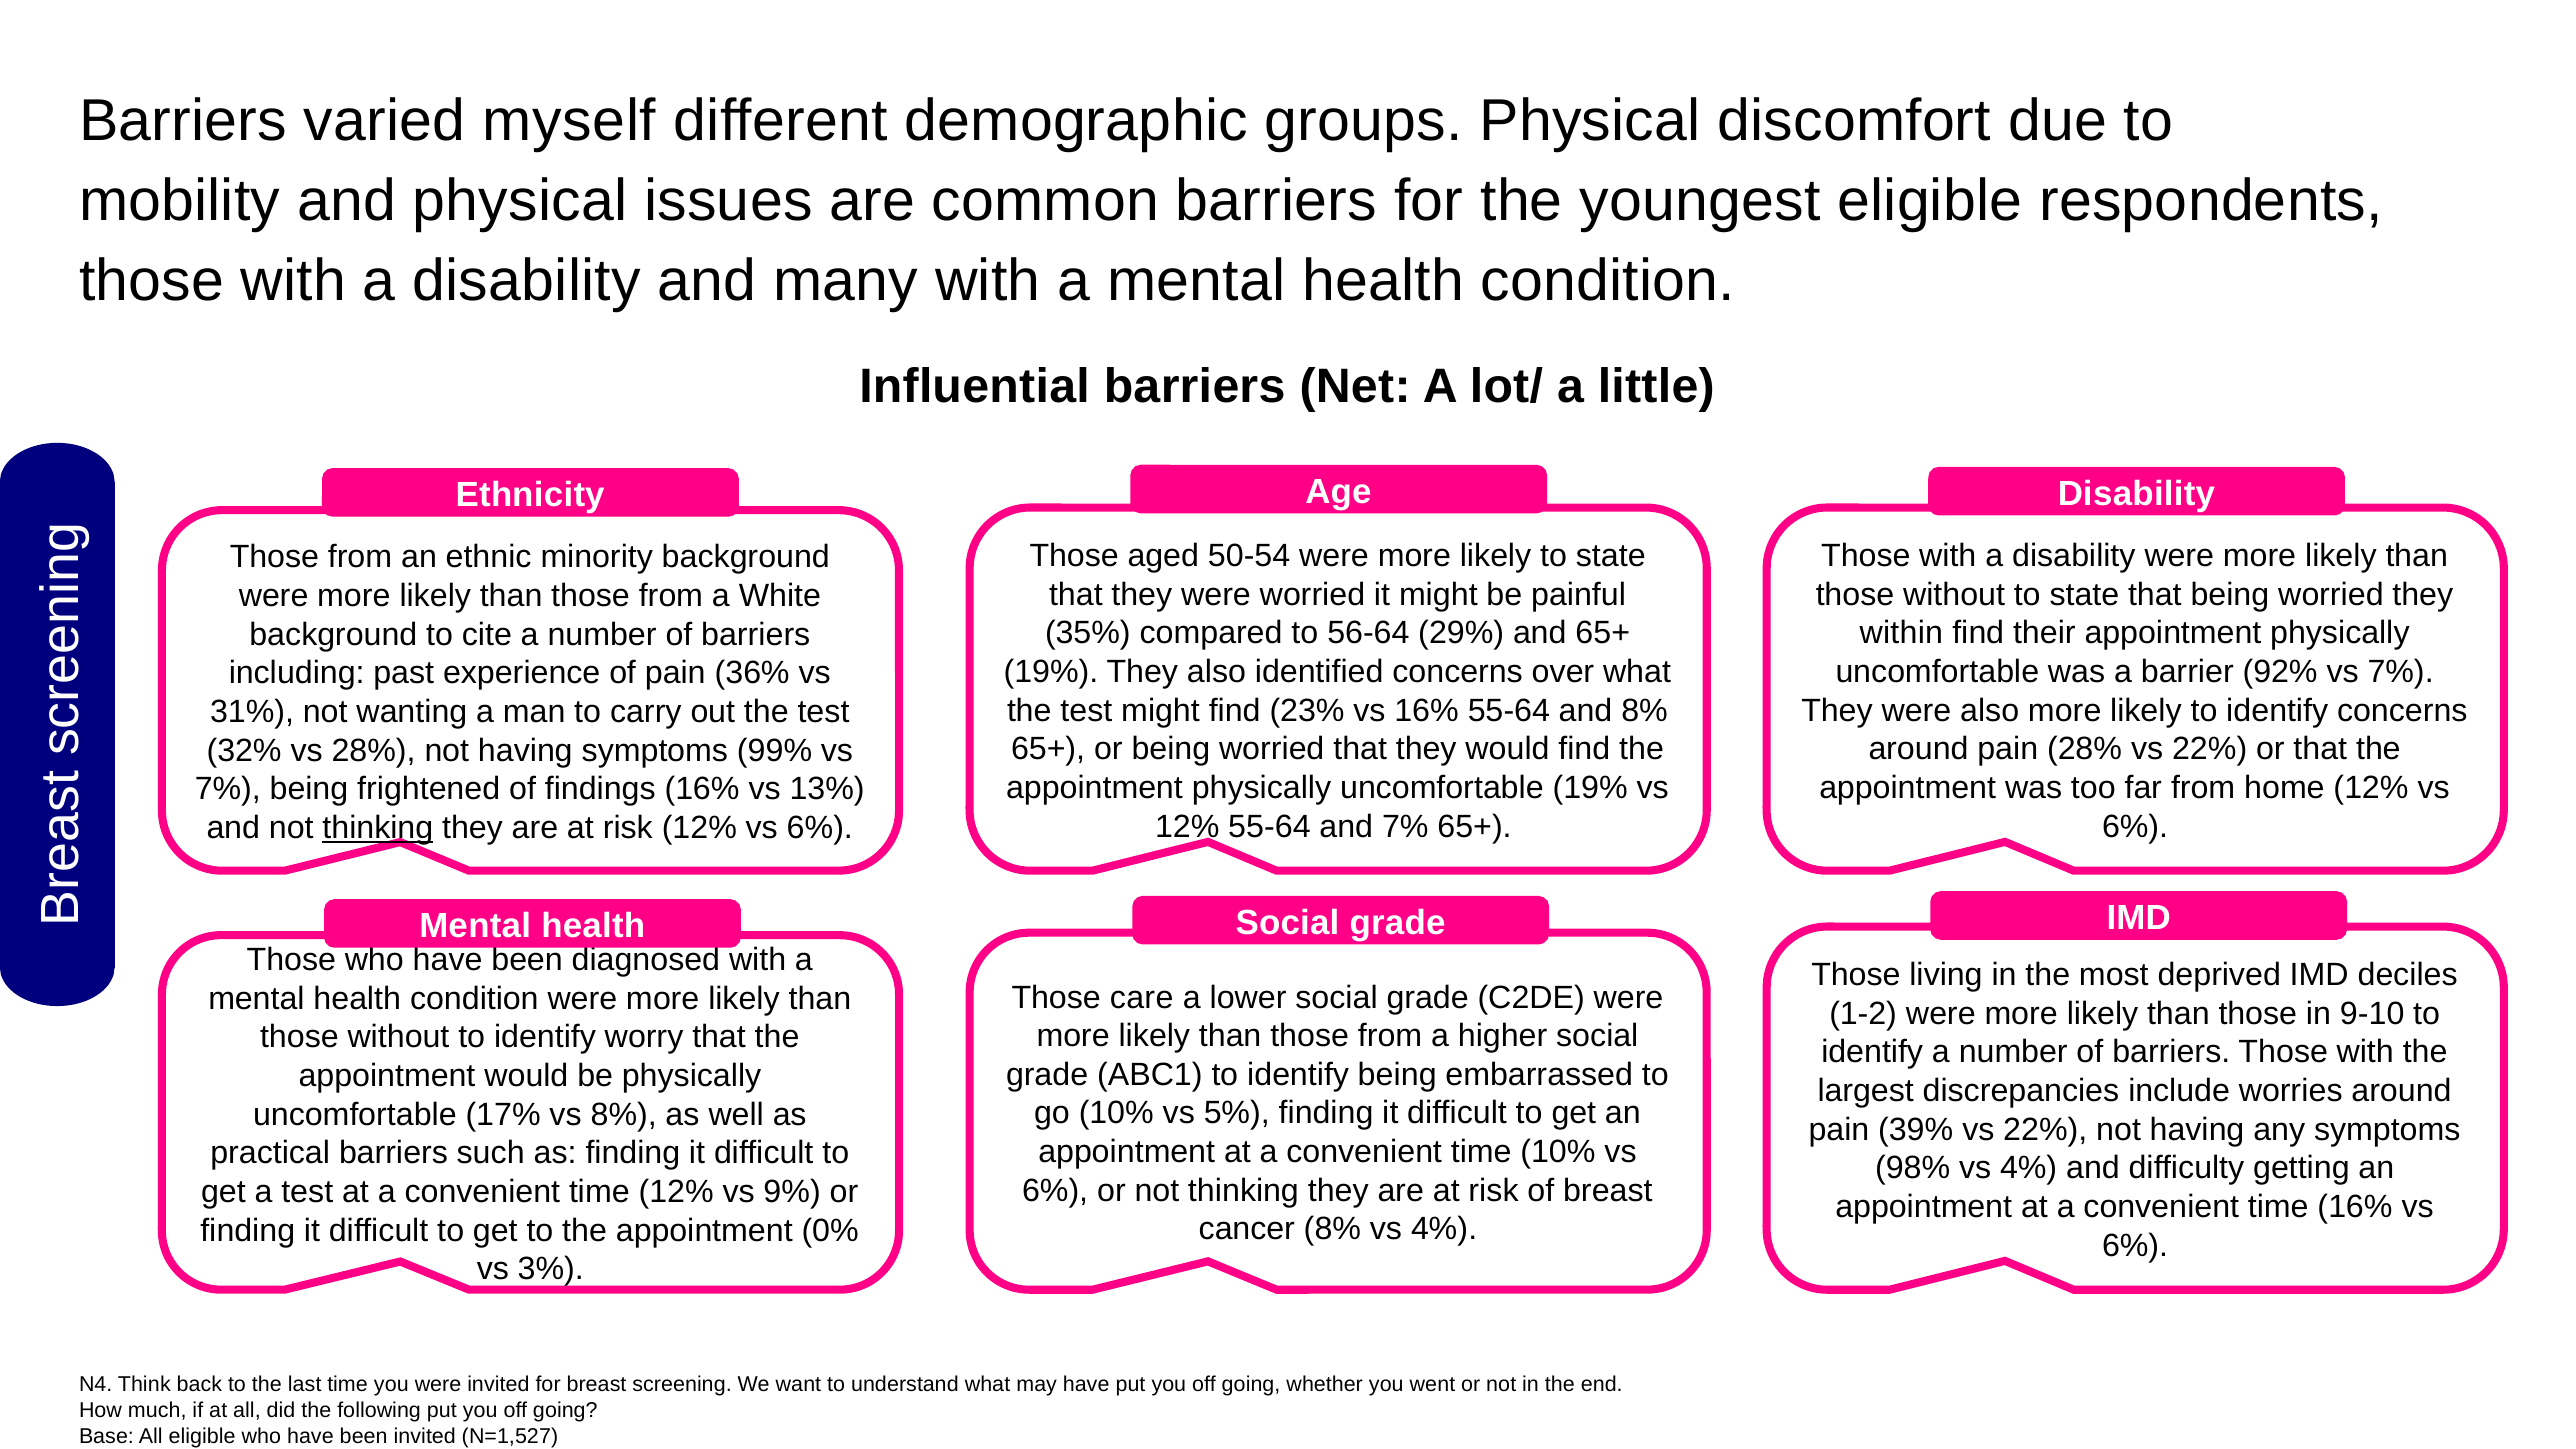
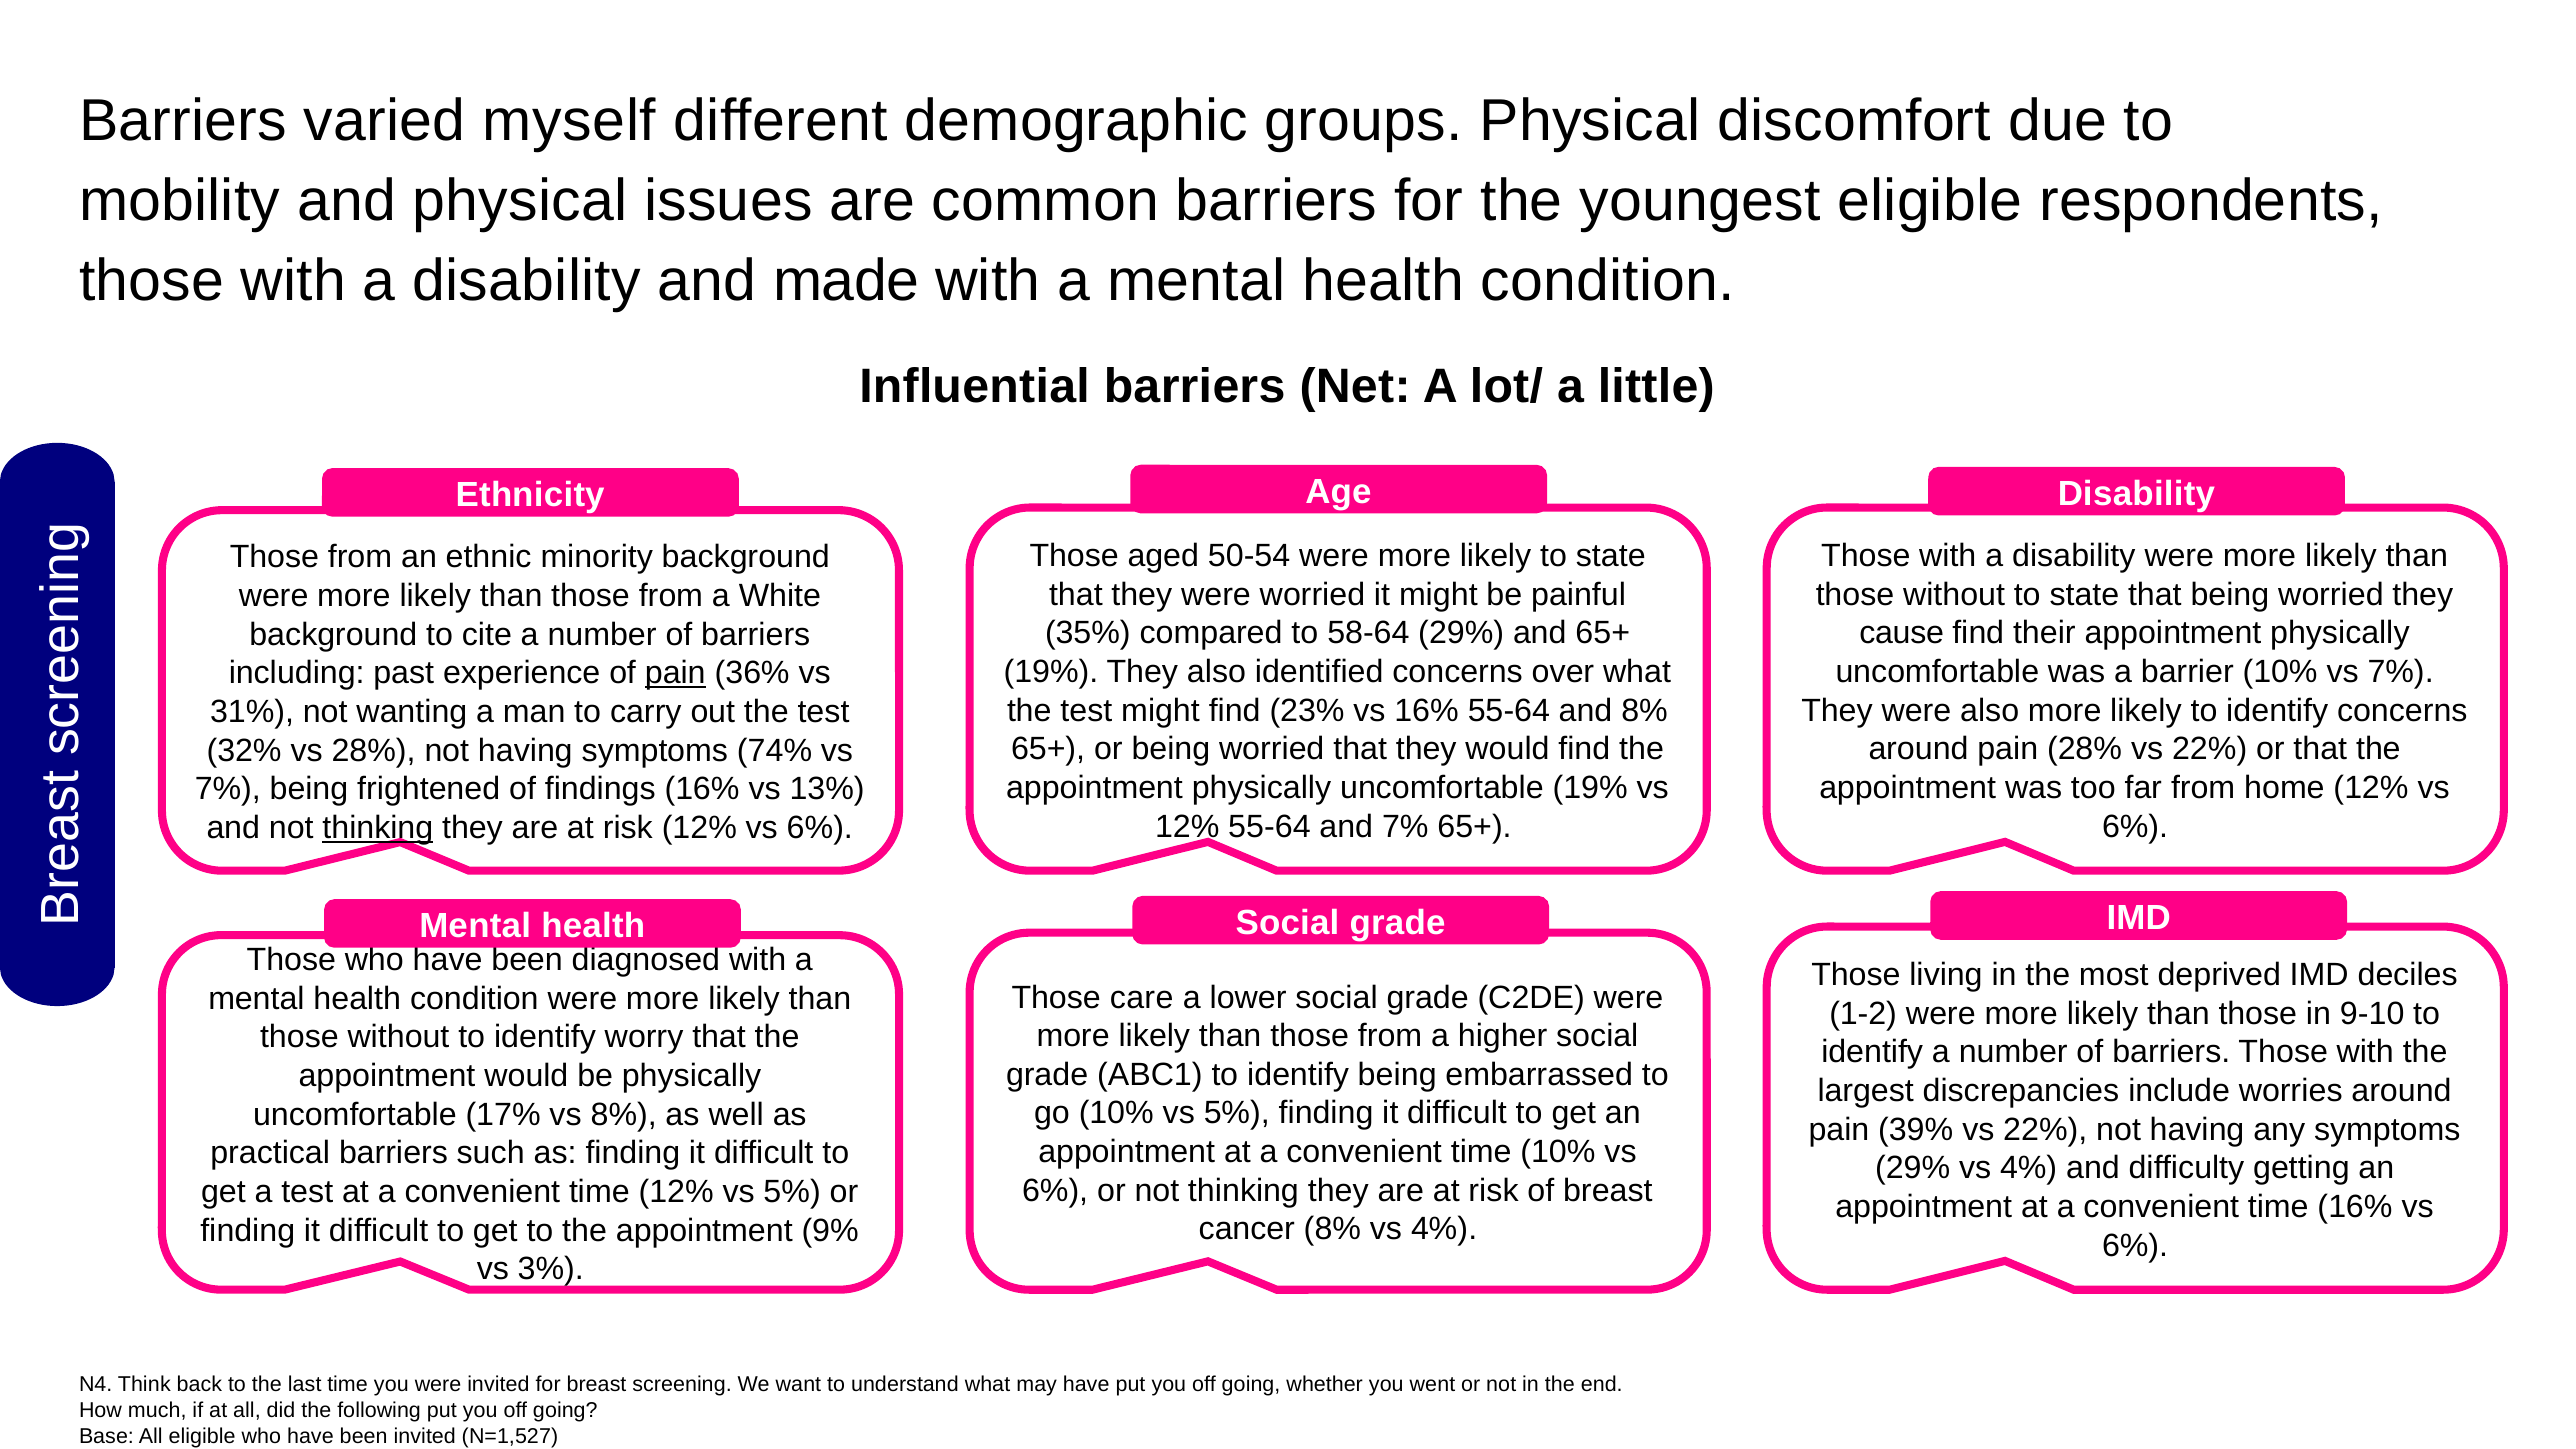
many: many -> made (846, 281)
56-64: 56-64 -> 58-64 (1368, 633)
within: within -> cause (1902, 633)
barrier 92%: 92% -> 10% (2280, 672)
pain underline: none -> present (675, 673)
99%: 99% -> 74% (775, 751)
98%: 98% -> 29% (1913, 1168)
12% vs 9%: 9% -> 5% (792, 1192)
0%: 0% -> 9% (830, 1230)
